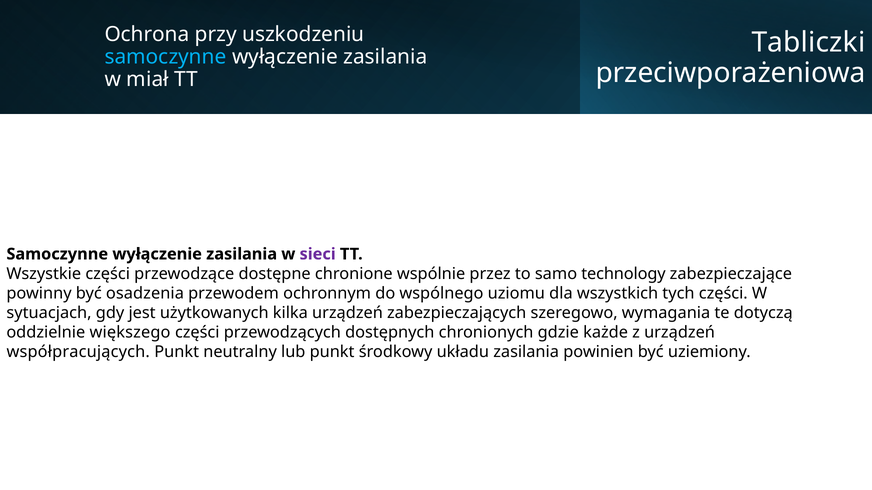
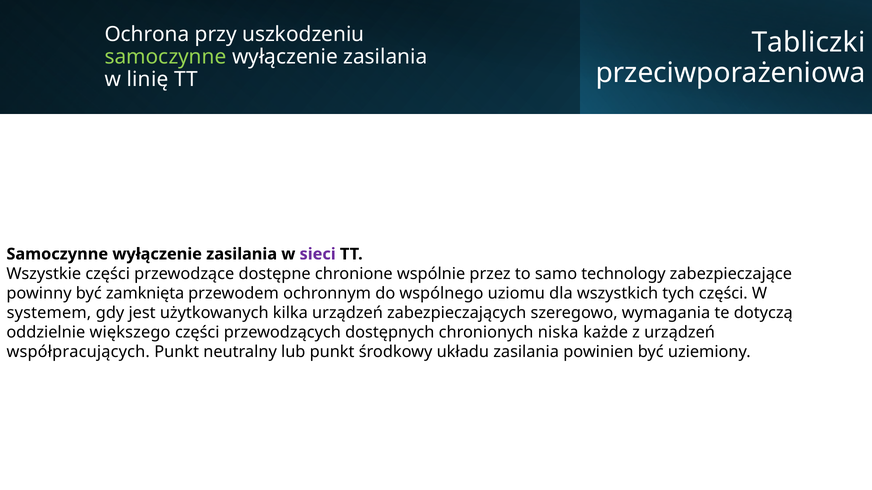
samoczynne colour: light blue -> light green (166, 57)
miał: miał -> linię (148, 79)
osadzenia: osadzenia -> zamknięta (145, 294)
sytuacjach: sytuacjach -> systemem (49, 313)
gdzie: gdzie -> niska (558, 333)
